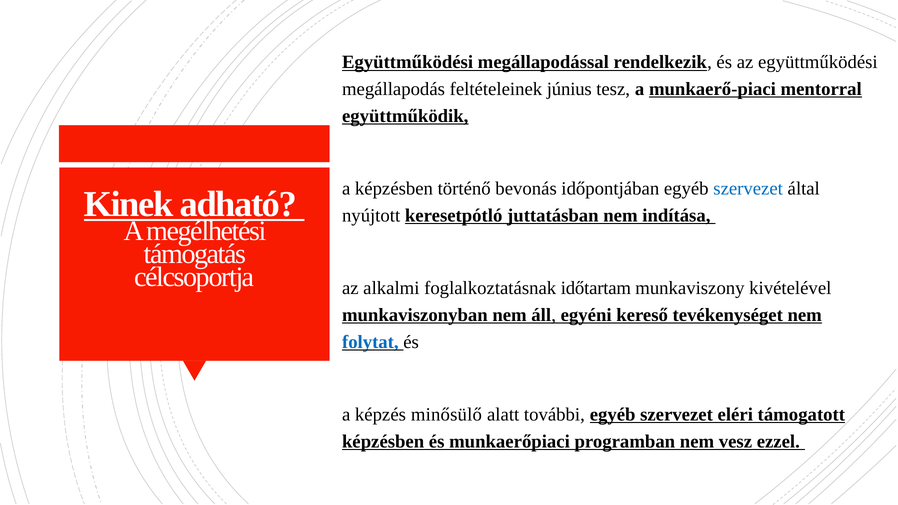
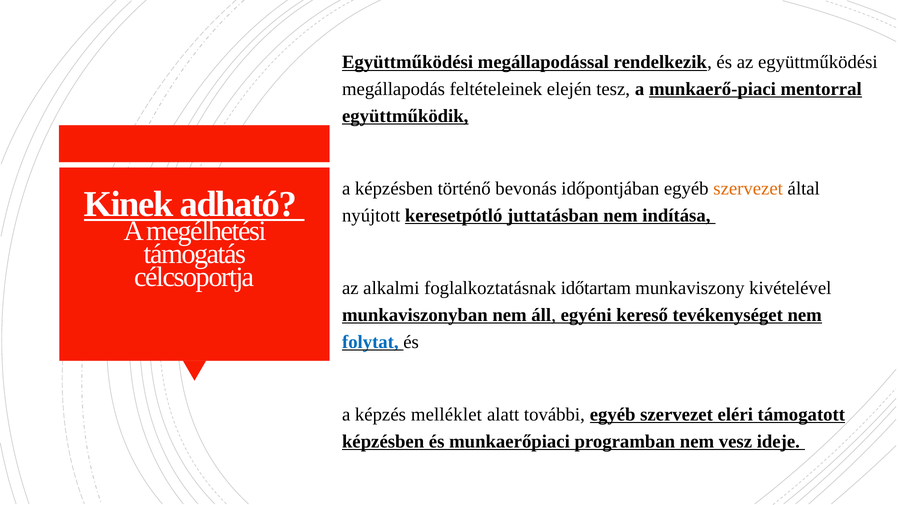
június: június -> elején (569, 89)
szervezet colour: blue -> orange (748, 189)
minősülő: minősülő -> melléklet (446, 415)
ezzel: ezzel -> ideje (778, 441)
